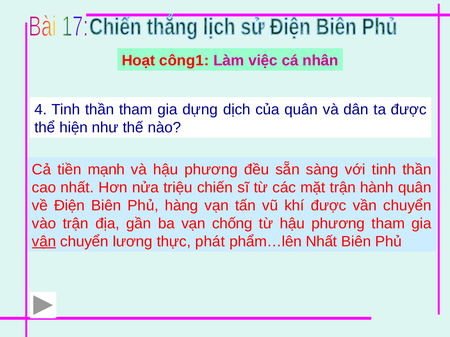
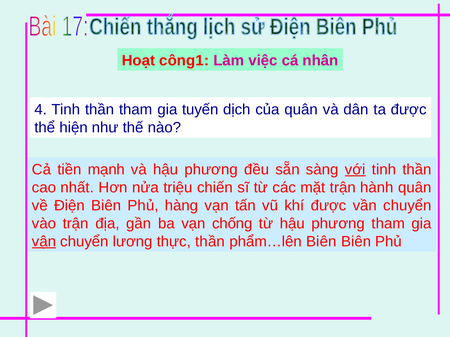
dựng: dựng -> tuyến (200, 110)
với underline: none -> present (355, 170)
thực phát: phát -> thần (210, 242)
phẩm…lên Nhất: Nhất -> Biên (321, 242)
